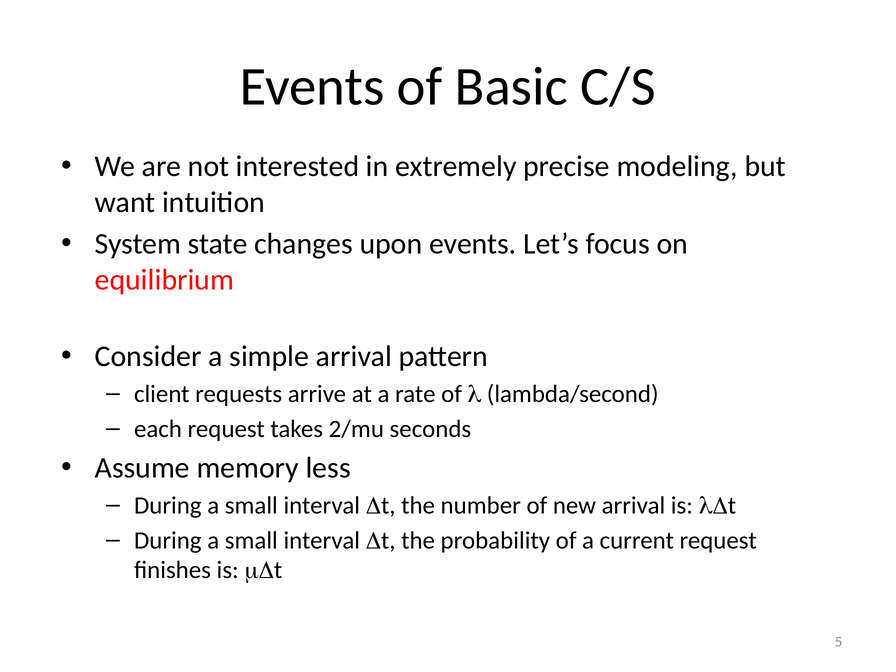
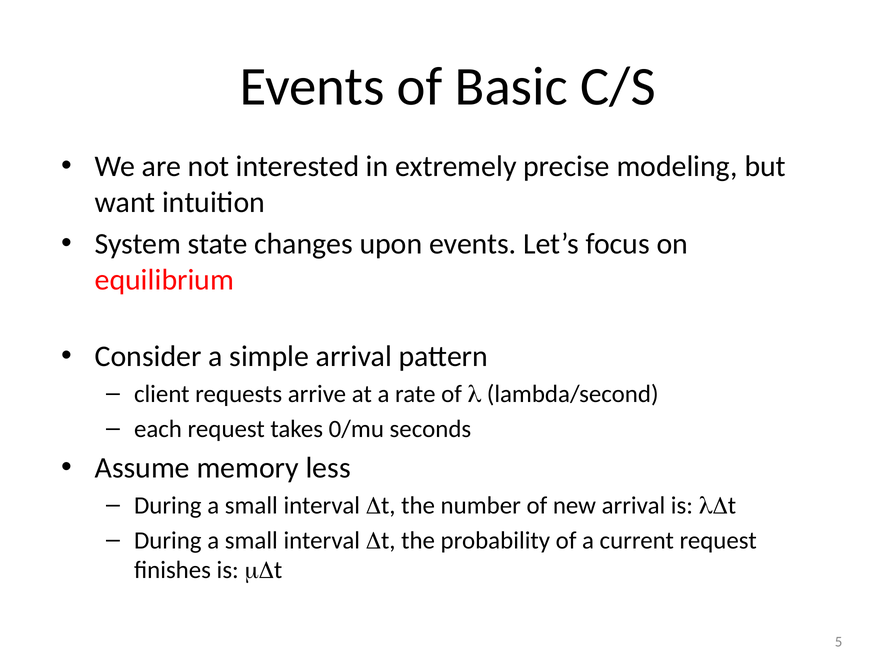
2/mu: 2/mu -> 0/mu (356, 429)
